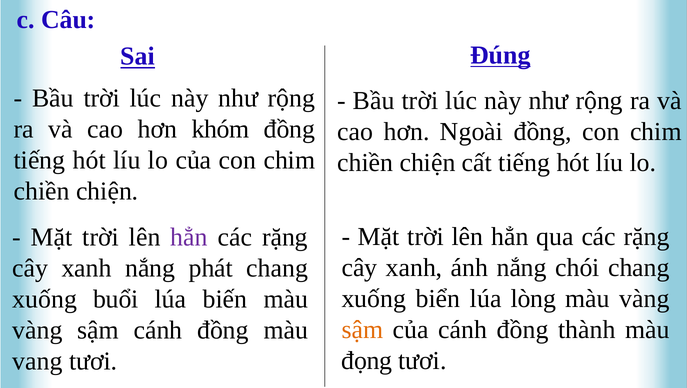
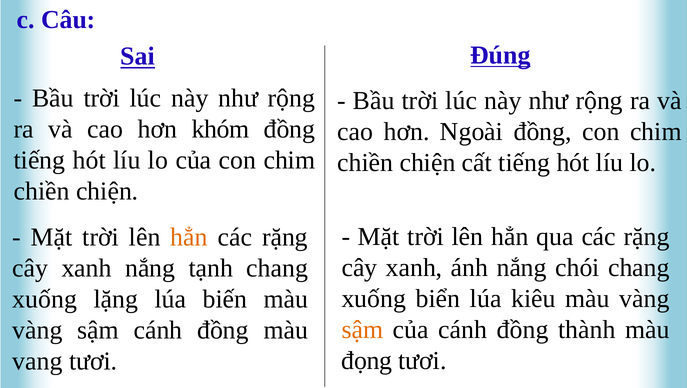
hẳn colour: purple -> orange (189, 237)
phát: phát -> tạnh (211, 268)
lòng: lòng -> kiêu (533, 298)
buổi: buổi -> lặng (116, 299)
